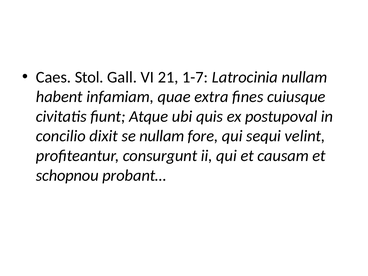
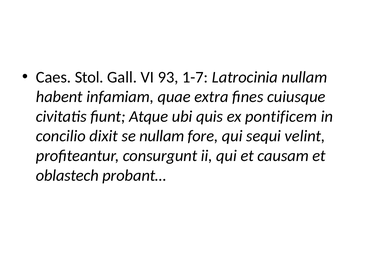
21: 21 -> 93 (168, 77)
postupoval: postupoval -> pontificem (281, 116)
schopnou: schopnou -> oblastech (67, 175)
